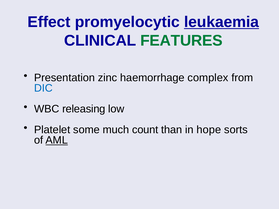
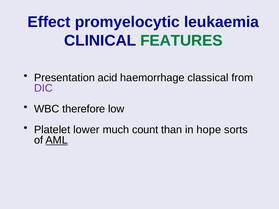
leukaemia underline: present -> none (222, 22)
zinc: zinc -> acid (108, 78)
complex: complex -> classical (208, 78)
DIC colour: blue -> purple (43, 88)
releasing: releasing -> therefore (84, 109)
some: some -> lower (86, 130)
